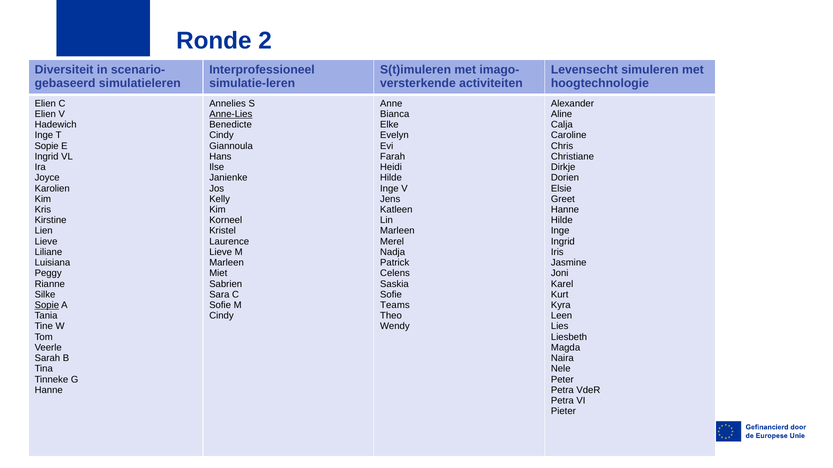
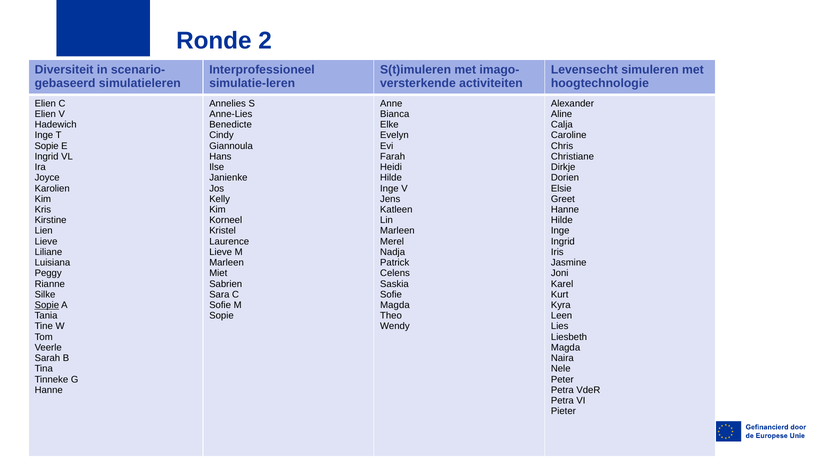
Anne-Lies underline: present -> none (231, 114)
Teams: Teams -> Magda (395, 305)
Cindy: Cindy -> Sopie (221, 316)
